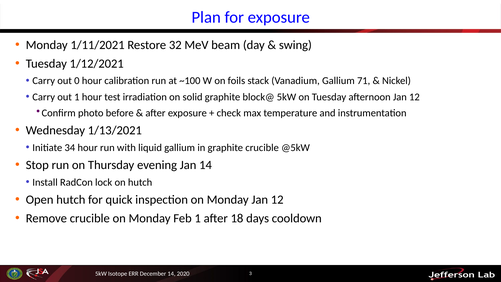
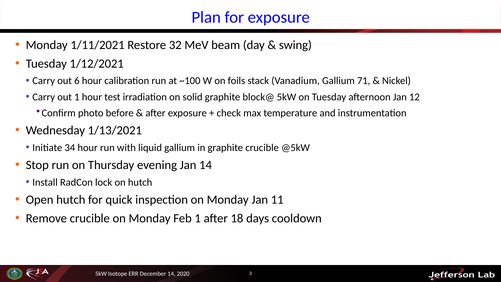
0: 0 -> 6 (77, 81)
Monday Jan 12: 12 -> 11 (277, 200)
